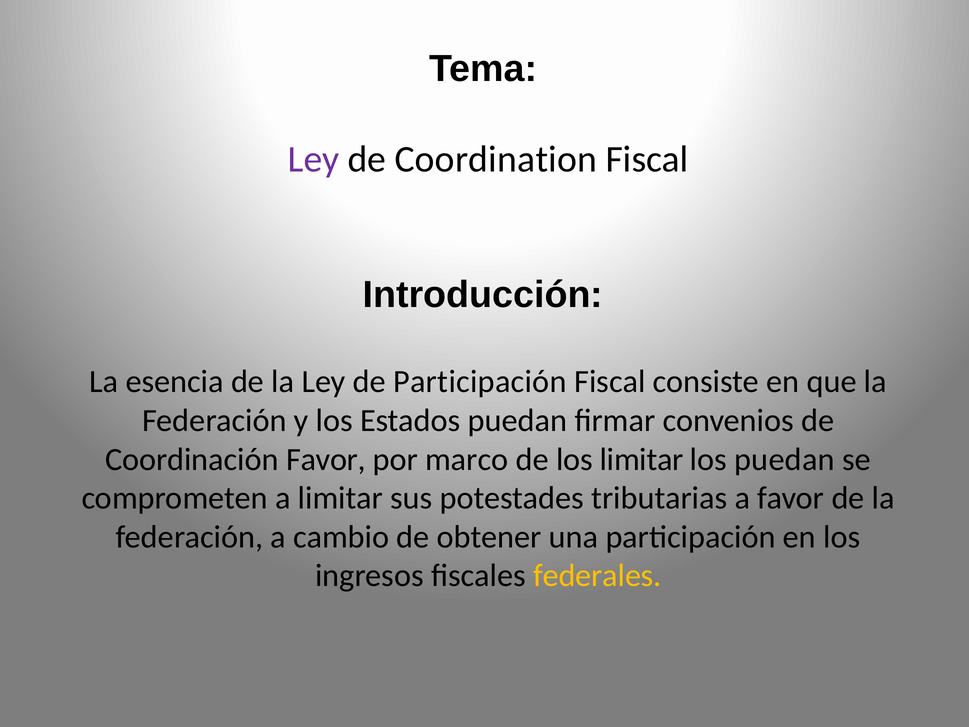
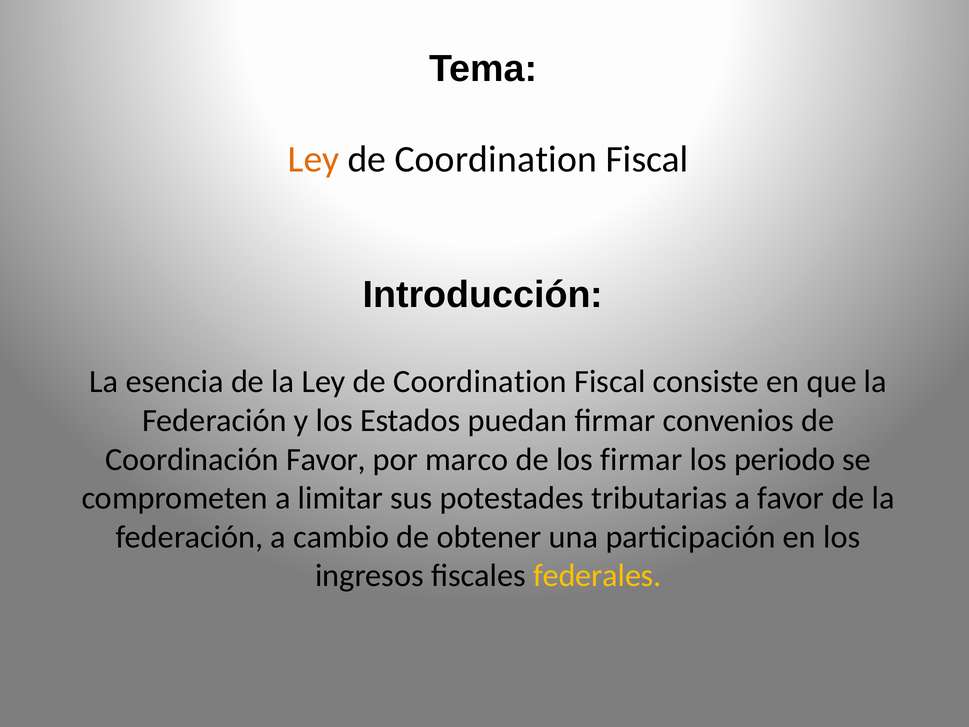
Ley colour: purple -> orange (314, 159)
la Ley de Participación: Participación -> Coordination (480, 382)
los limitar: limitar -> firmar (641, 459)
los puedan: puedan -> periodo (785, 459)
